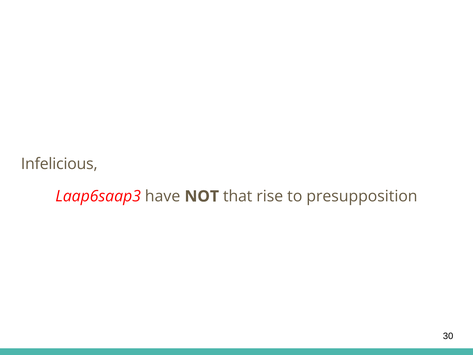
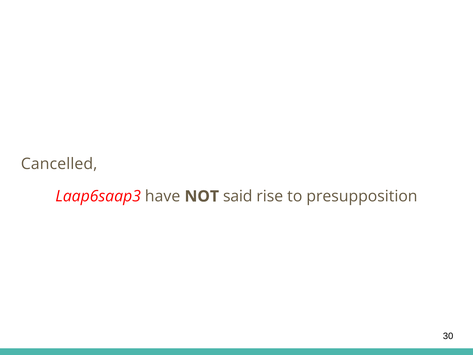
Infelicious: Infelicious -> Cancelled (59, 164)
that: that -> said (238, 196)
